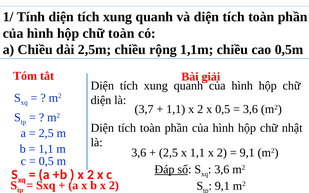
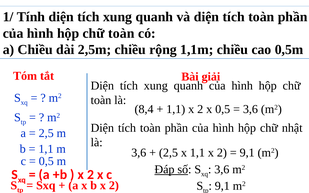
diện: diện -> toàn (101, 100)
3,7: 3,7 -> 8,4 (144, 109)
